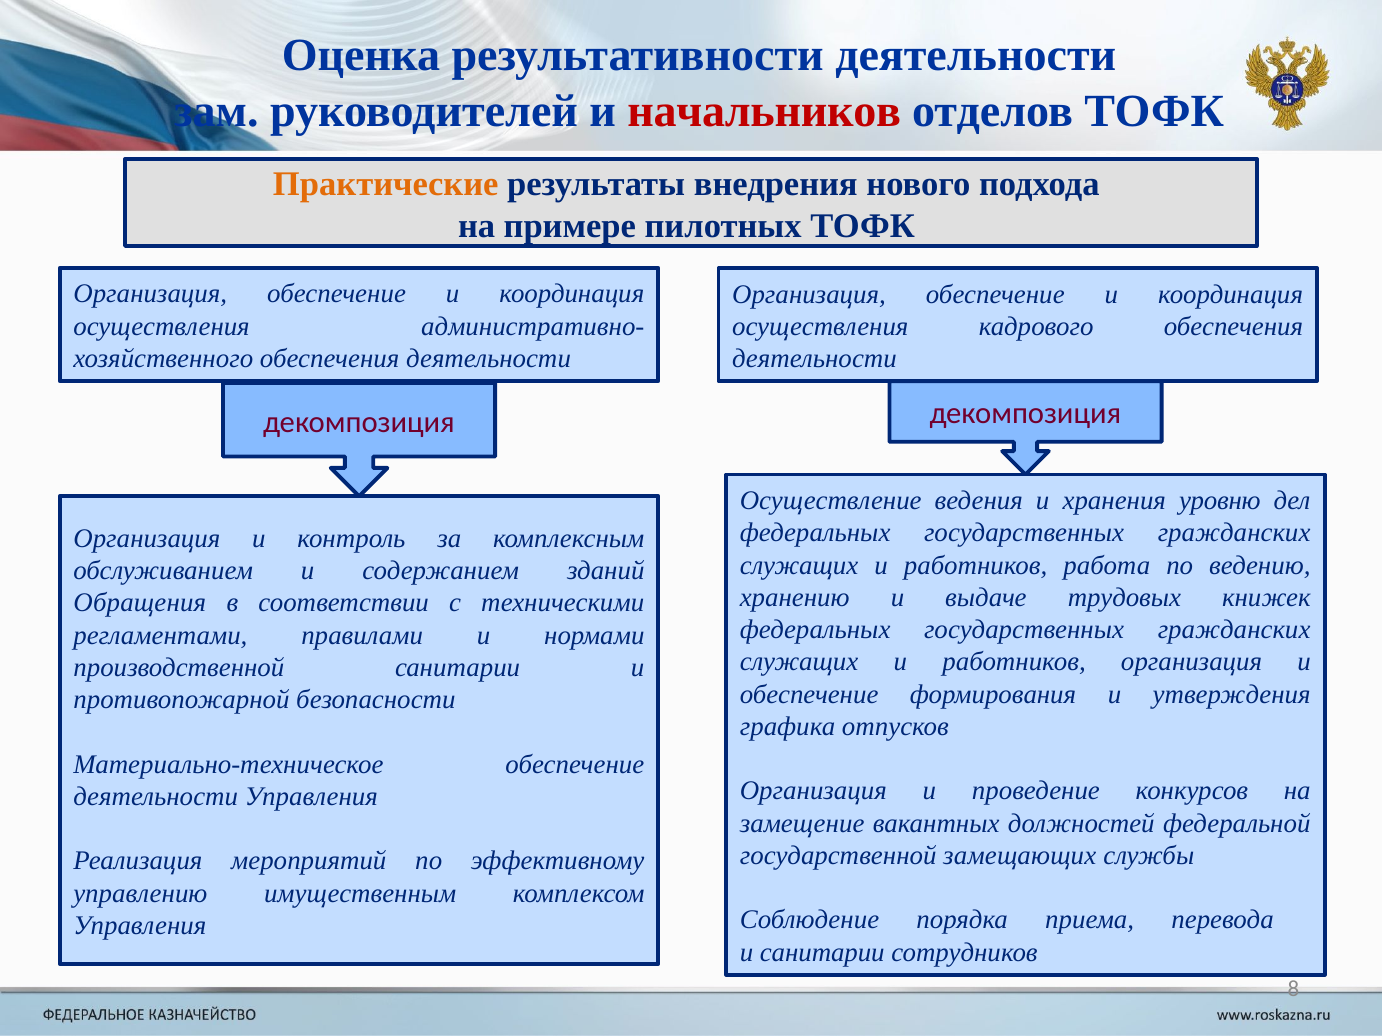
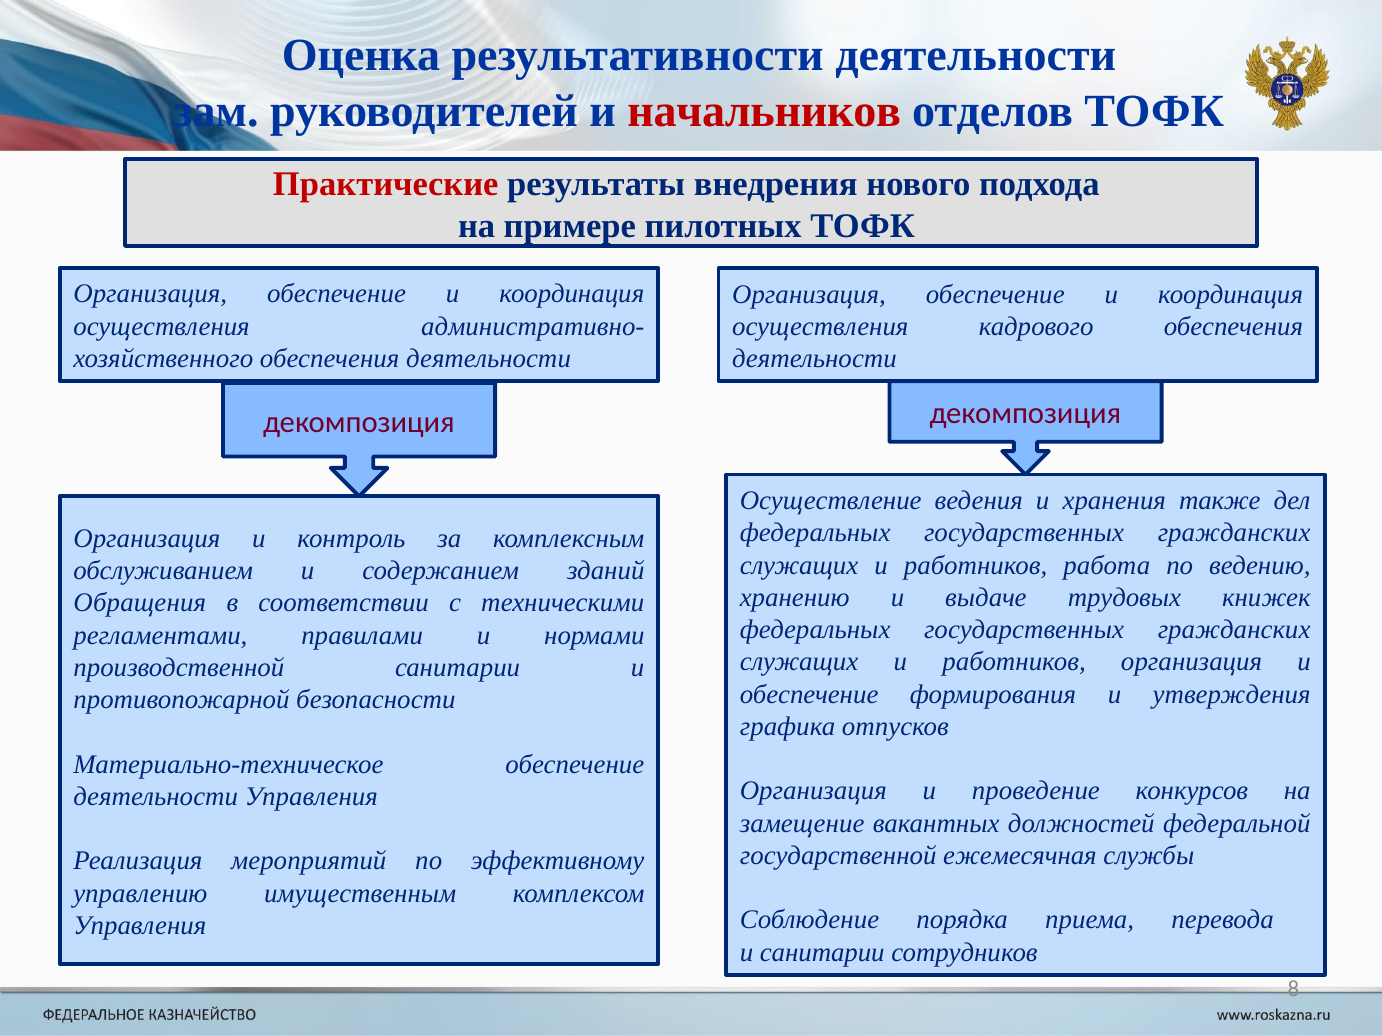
Практические colour: orange -> red (386, 184)
уровню: уровню -> также (1220, 501)
замещающих: замещающих -> ежемесячная (1020, 856)
